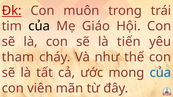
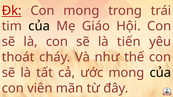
Con muôn: muôn -> mong (81, 11)
tham: tham -> thoát (18, 57)
của colour: blue -> black (160, 73)
